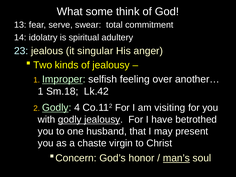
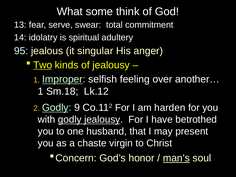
23: 23 -> 95 (21, 51)
Two underline: none -> present (43, 65)
Lk.42: Lk.42 -> Lk.12 (96, 91)
4: 4 -> 9 (77, 108)
visiting: visiting -> harden (170, 108)
